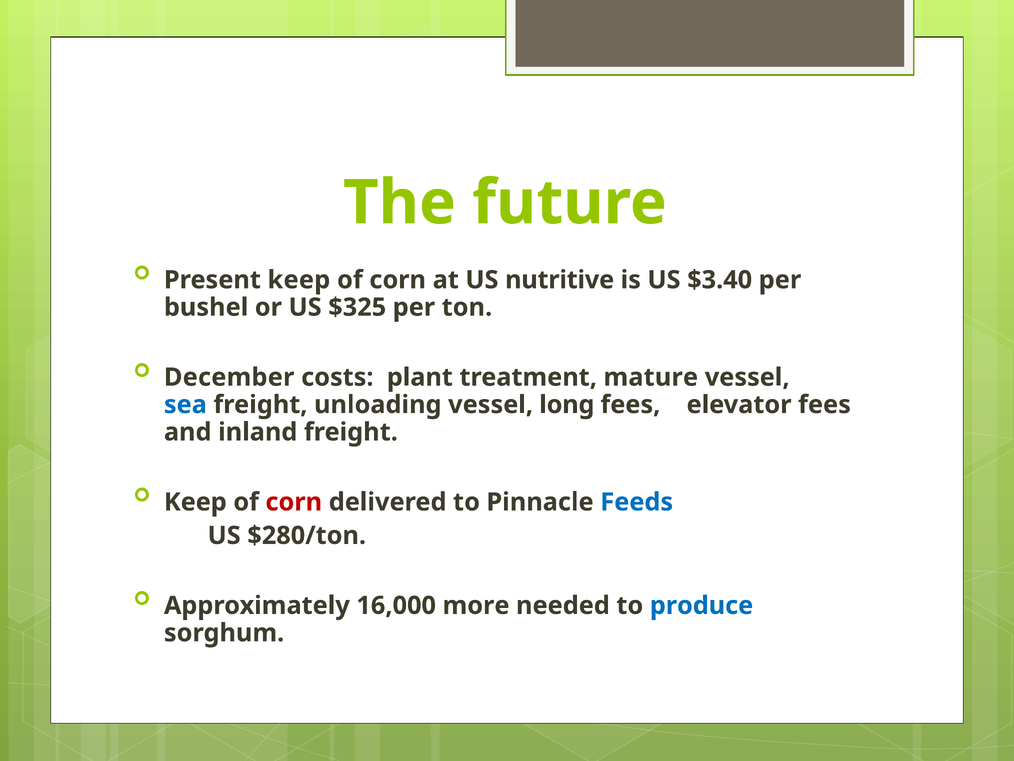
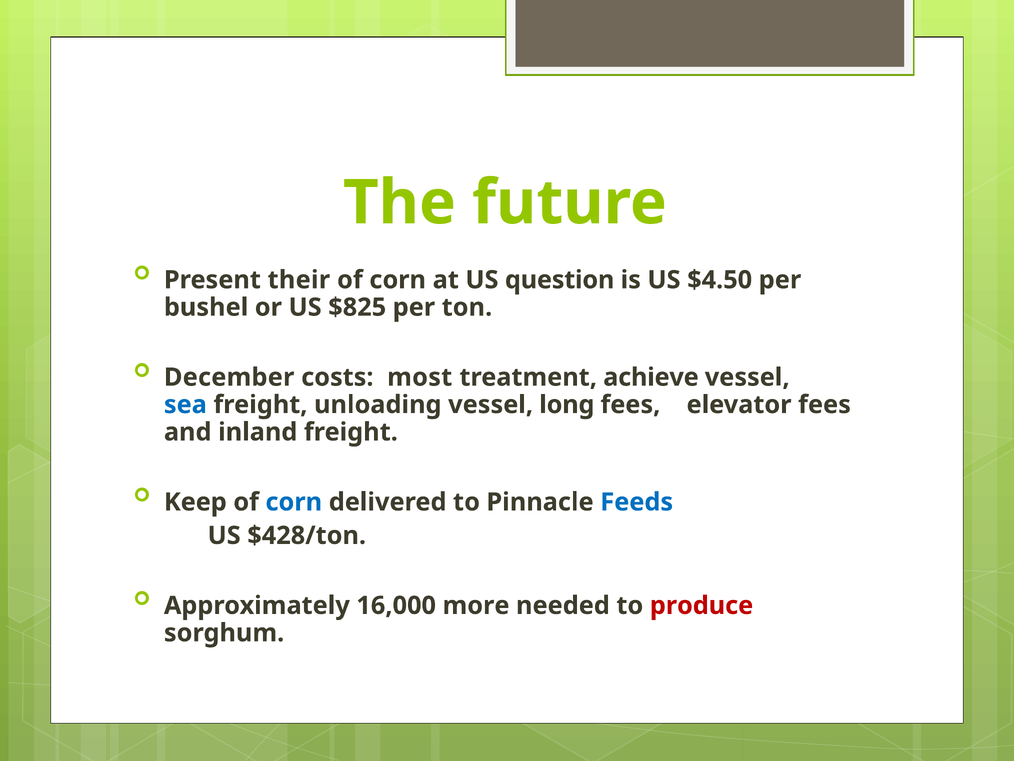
Present keep: keep -> their (299, 280)
nutritive: nutritive -> question (560, 280)
$3.40: $3.40 -> $4.50 (720, 280)
$325: $325 -> $825 (357, 307)
plant: plant -> most (420, 377)
mature: mature -> achieve (651, 377)
corn colour: red -> blue (294, 502)
$280/ton: $280/ton -> $428/ton (307, 535)
produce colour: blue -> red (702, 605)
